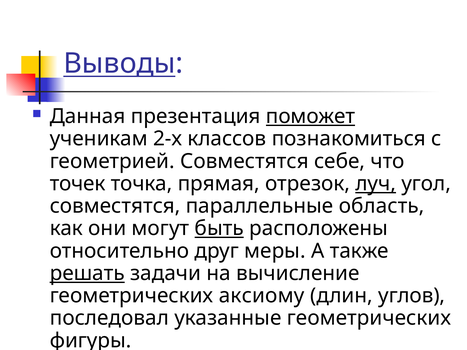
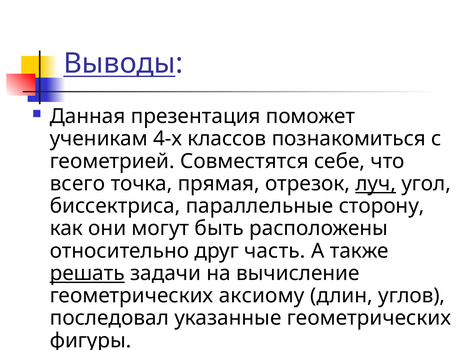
поможет underline: present -> none (311, 116)
2-х: 2-х -> 4-х (168, 139)
точек: точек -> всего (77, 184)
совместятся: совместятся -> биссектриса (115, 206)
область: область -> сторону (382, 206)
быть underline: present -> none (219, 229)
меры: меры -> часть (275, 251)
